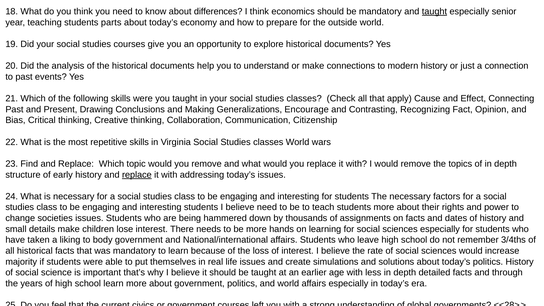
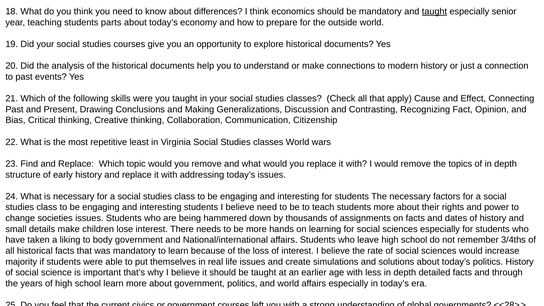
Encourage: Encourage -> Discussion (307, 109)
repetitive skills: skills -> least (139, 142)
replace underline: present -> none (137, 175)
